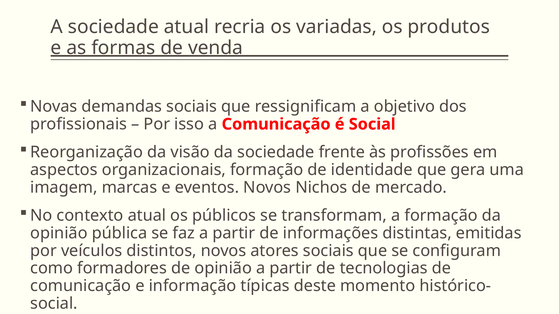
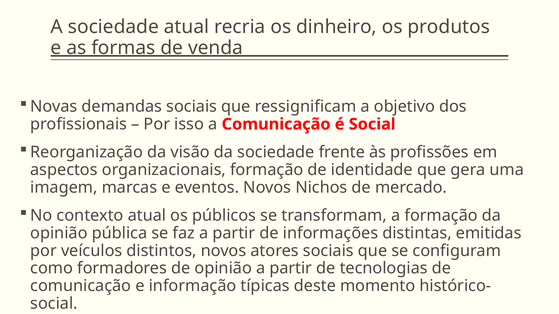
variadas: variadas -> dinheiro (336, 27)
